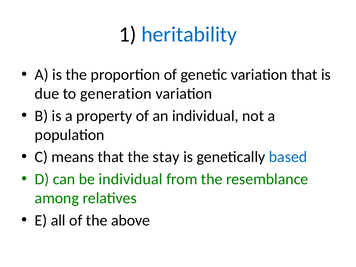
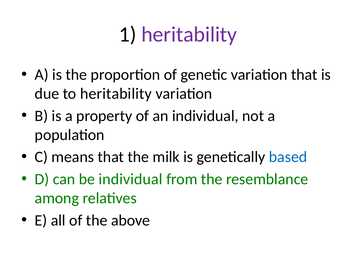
heritability colour: blue -> purple (189, 34)
to generation: generation -> heritability (116, 94)
stay: stay -> milk (166, 157)
